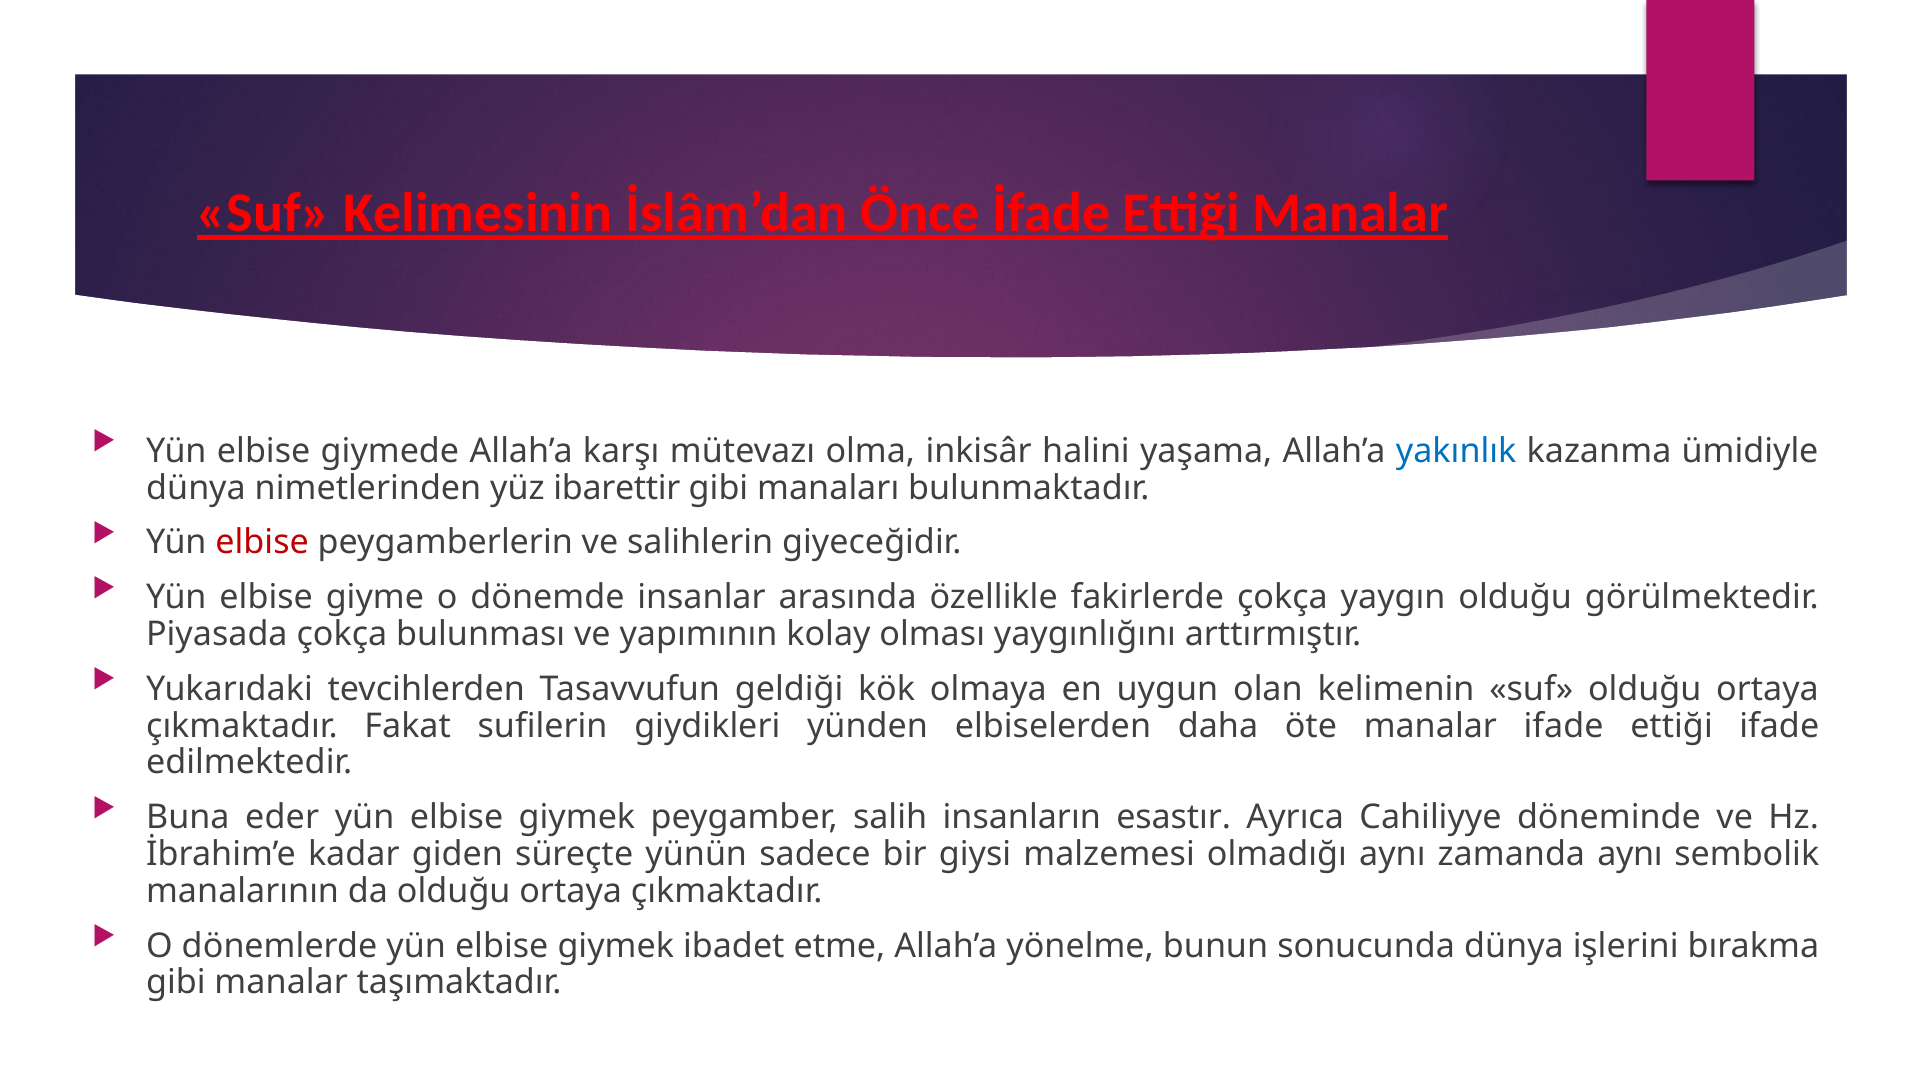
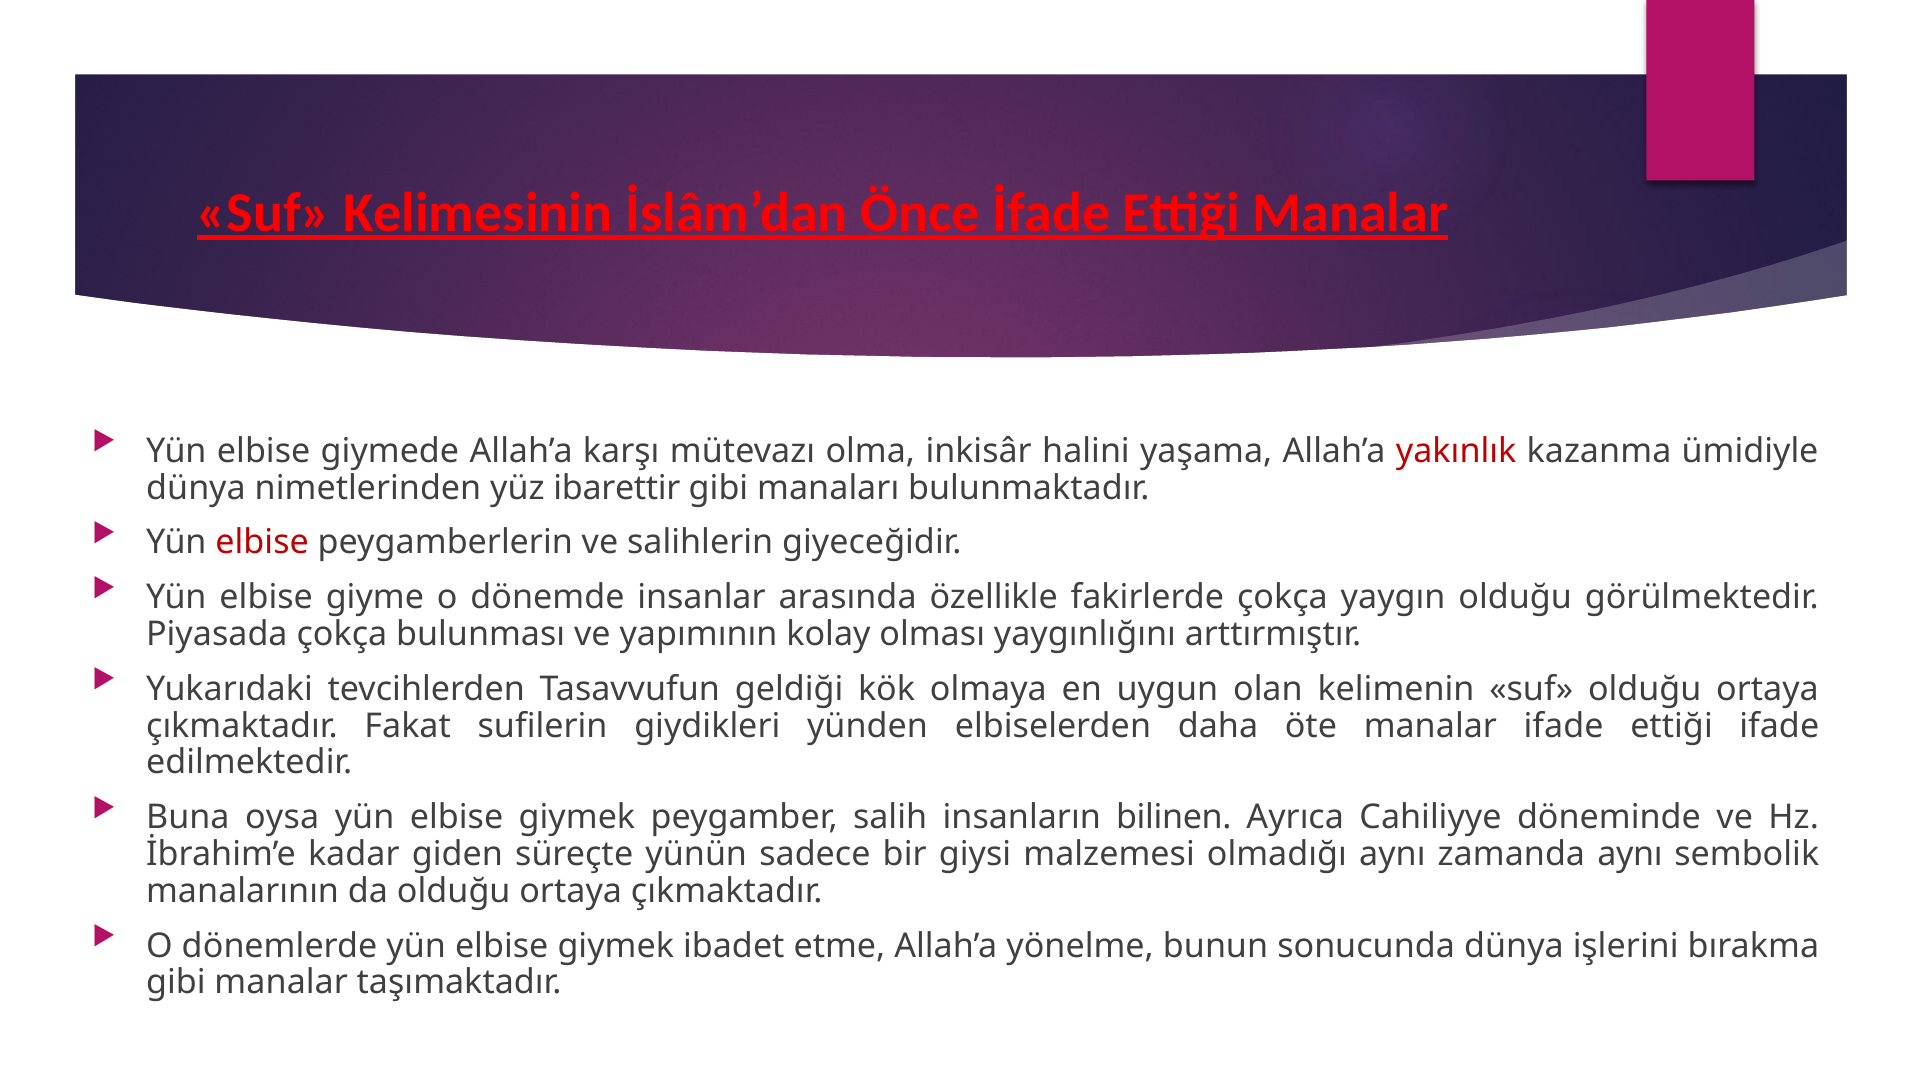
yakınlık colour: blue -> red (1456, 451)
eder: eder -> oysa (282, 817)
esastır: esastır -> bilinen (1174, 817)
